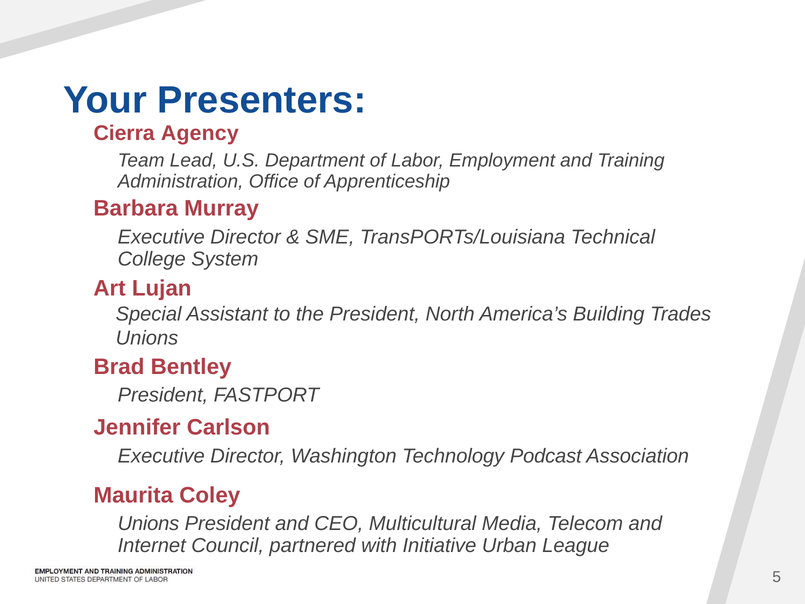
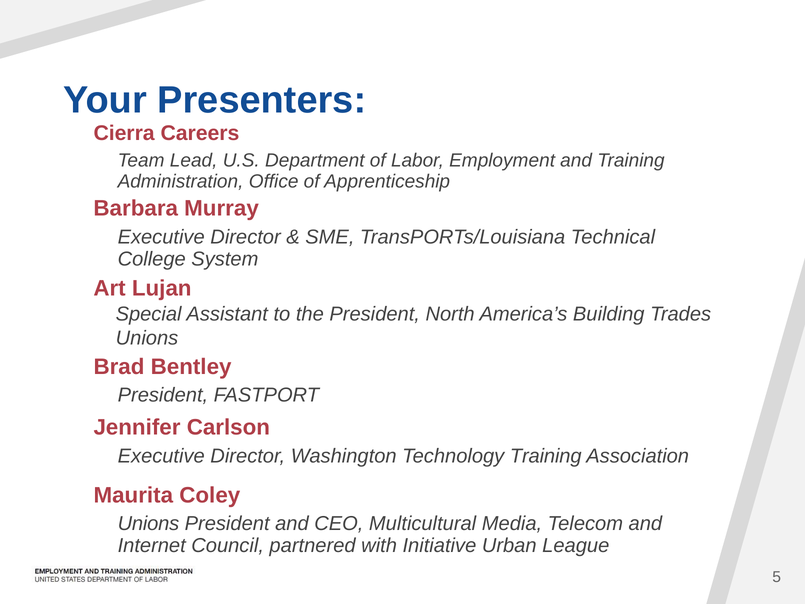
Agency: Agency -> Careers (200, 133)
Technology Podcast: Podcast -> Training (546, 456)
